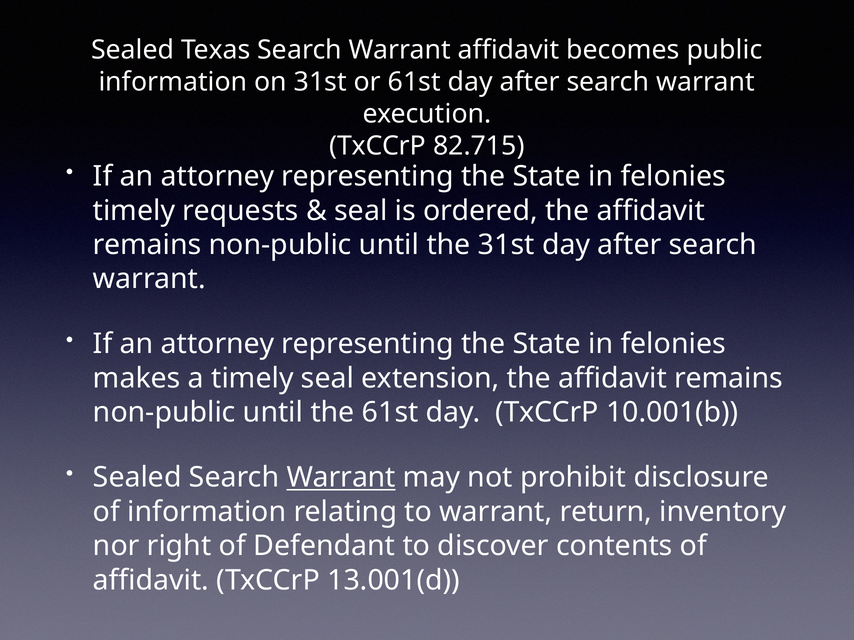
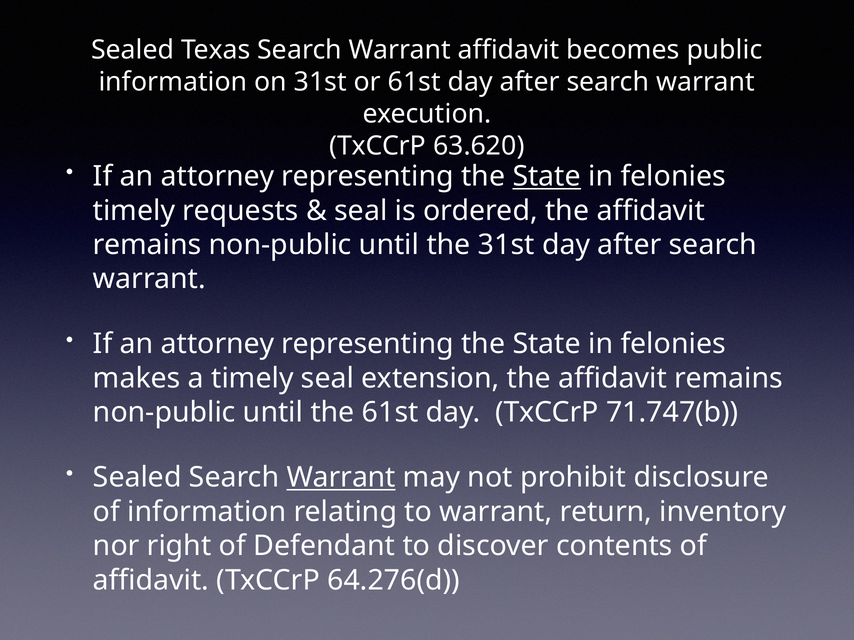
82.715: 82.715 -> 63.620 (479, 146)
State underline: none -> present (547, 177)
10.001(b: 10.001(b -> 71.747(b (672, 413)
13.001(d: 13.001(d -> 64.276(d (394, 581)
